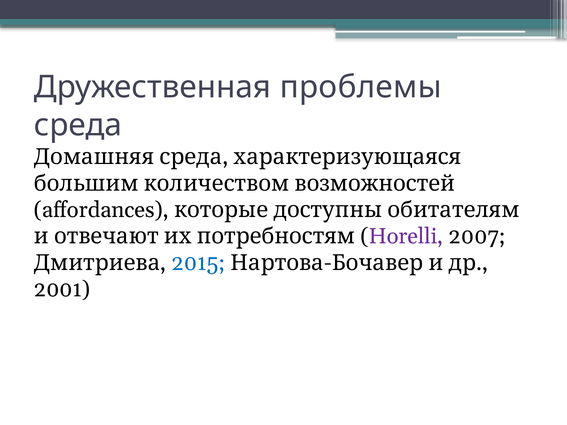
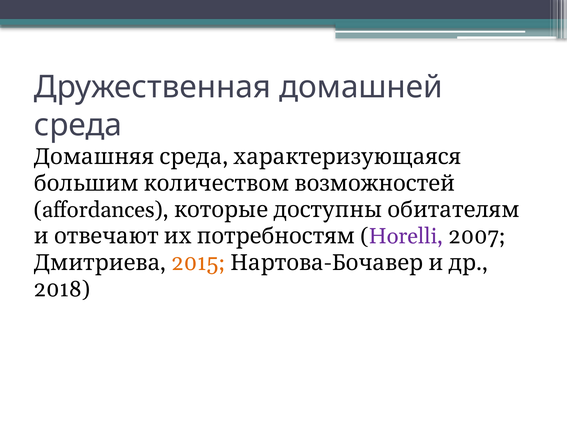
проблемы: проблемы -> домашней (361, 87)
2015 colour: blue -> orange (198, 263)
2001: 2001 -> 2018 (62, 289)
